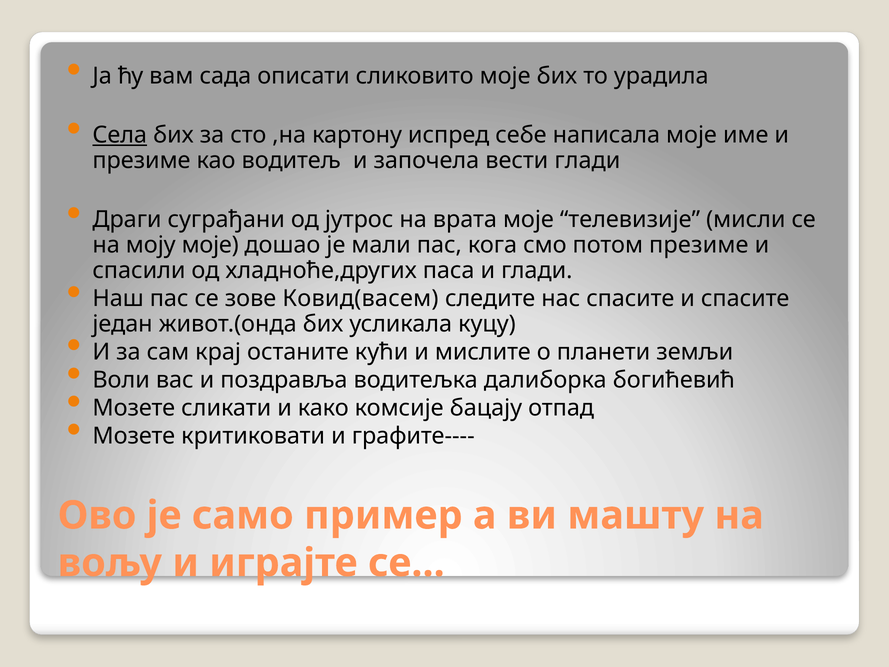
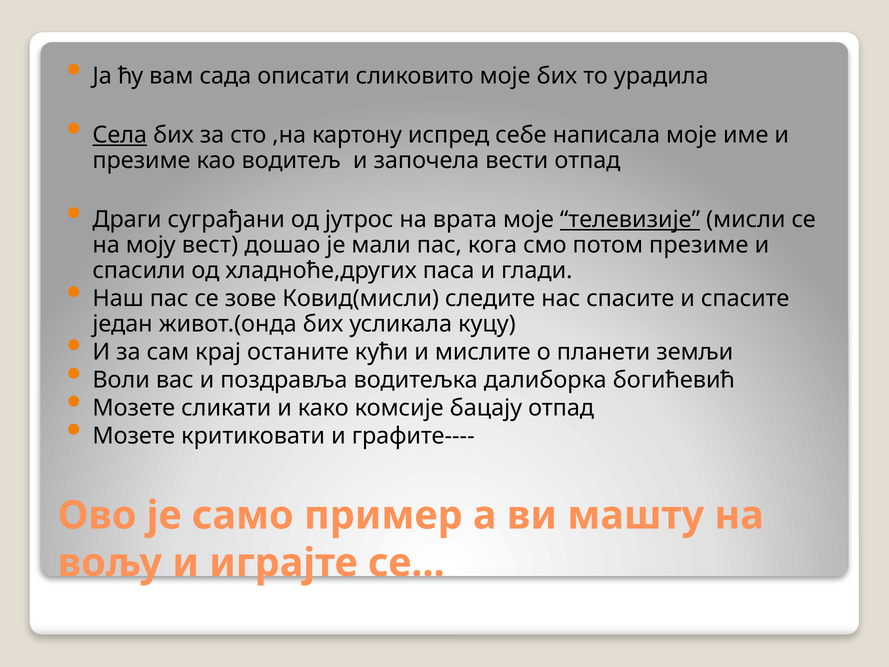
вести глади: глади -> отпад (587, 161)
телевизије underline: none -> present (630, 220)
моју моје: моје -> вест (210, 245)
Ковид(васем: Ковид(васем -> Ковид(мисли (361, 298)
